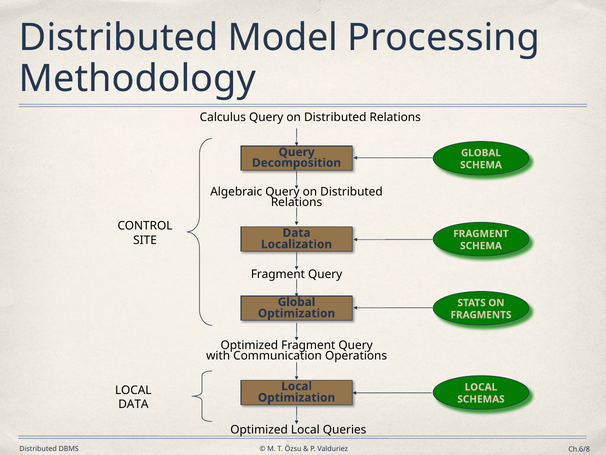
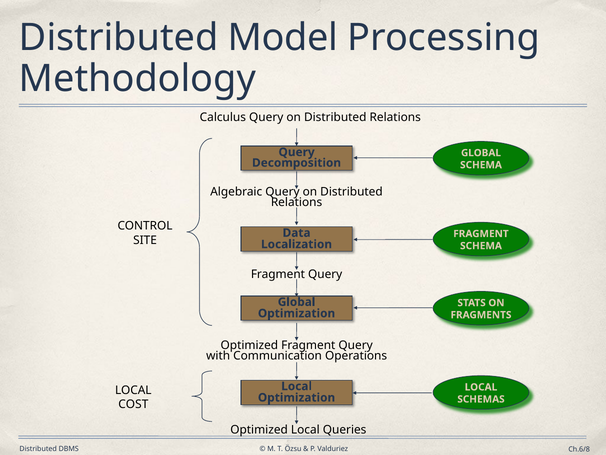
DATA: DATA -> COST (133, 404)
